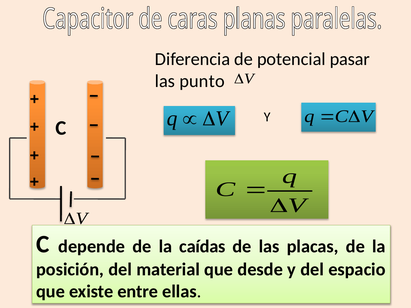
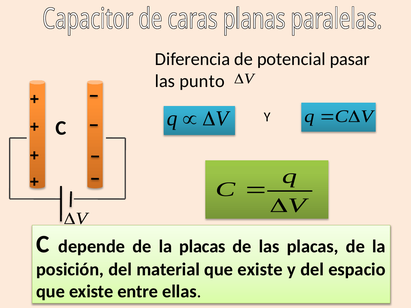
la caídas: caídas -> placas (202, 247)
material que desde: desde -> existe (260, 270)
